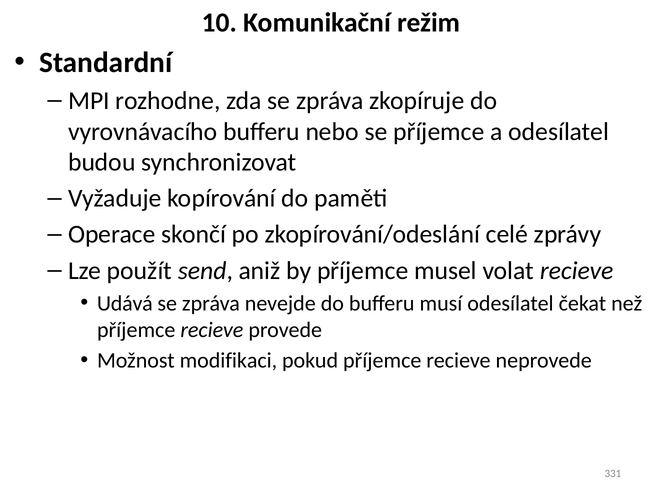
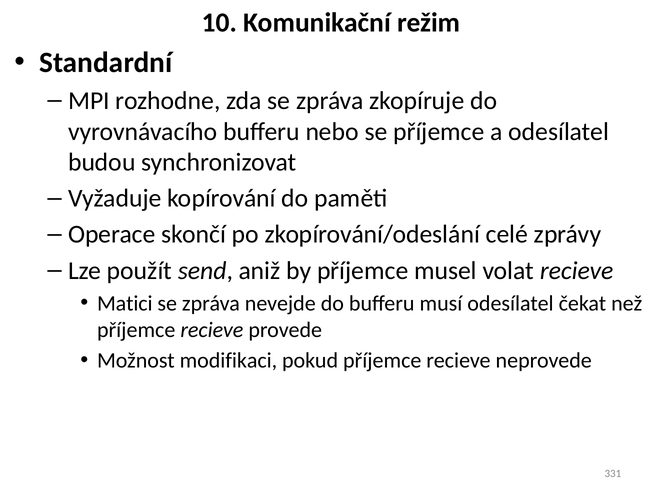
Udává: Udává -> Matici (125, 303)
